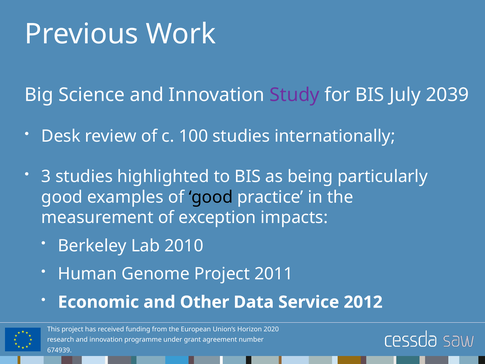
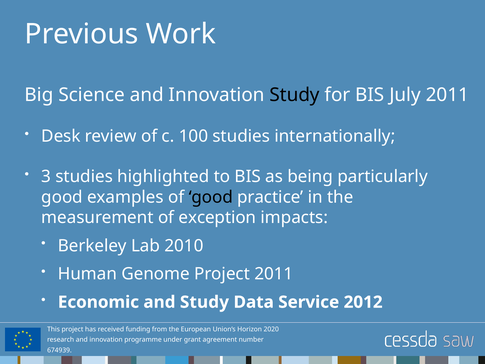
Study colour: purple -> black (295, 95)
July 2039: 2039 -> 2011 (447, 95)
and Other: Other -> Study (204, 302)
